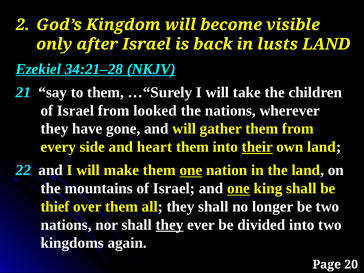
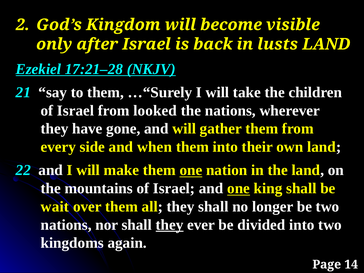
34:21–28: 34:21–28 -> 17:21–28 (94, 69)
heart: heart -> when (155, 147)
their underline: present -> none (257, 147)
thief: thief -> wait (55, 207)
20: 20 -> 14 (351, 264)
